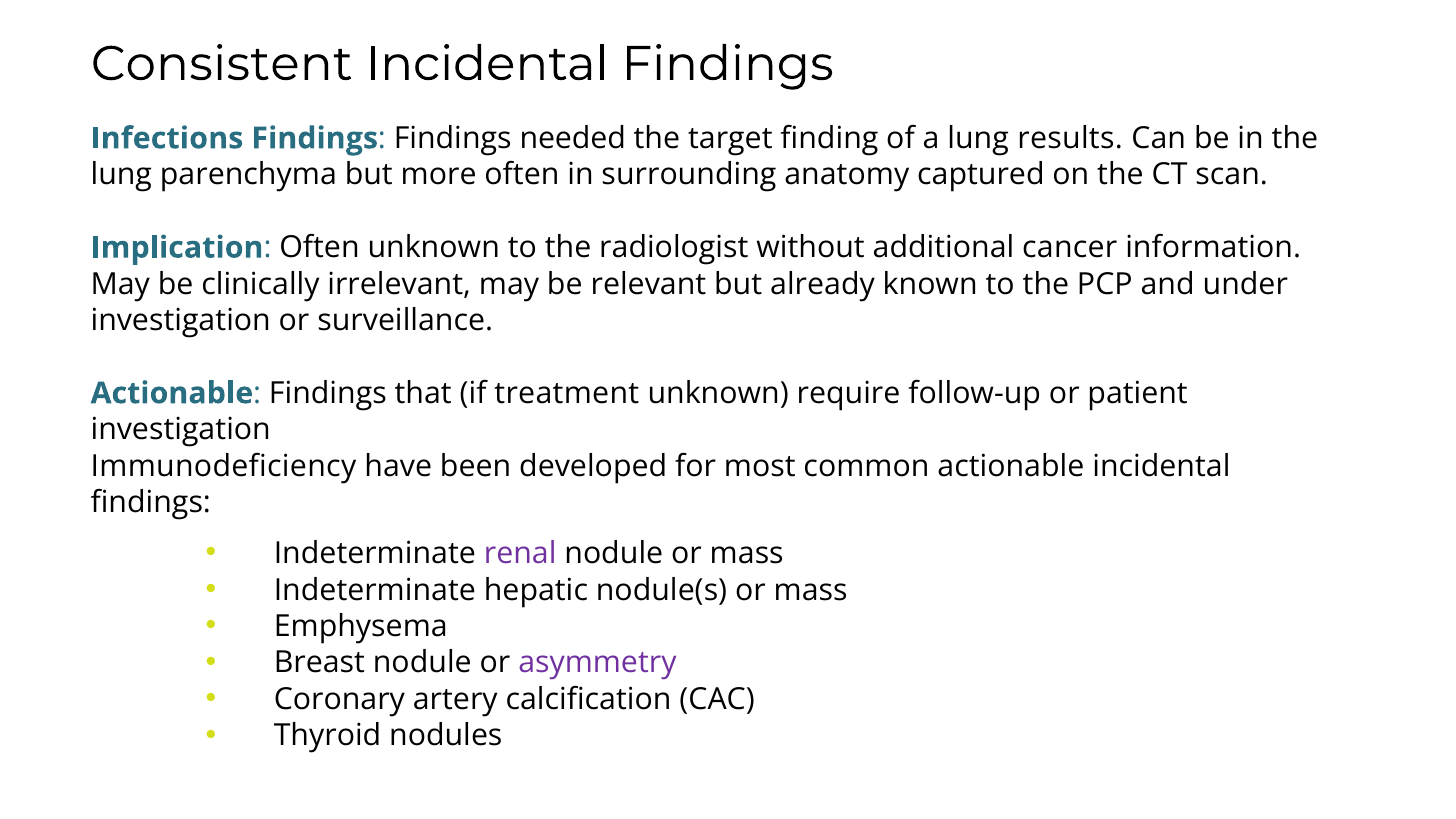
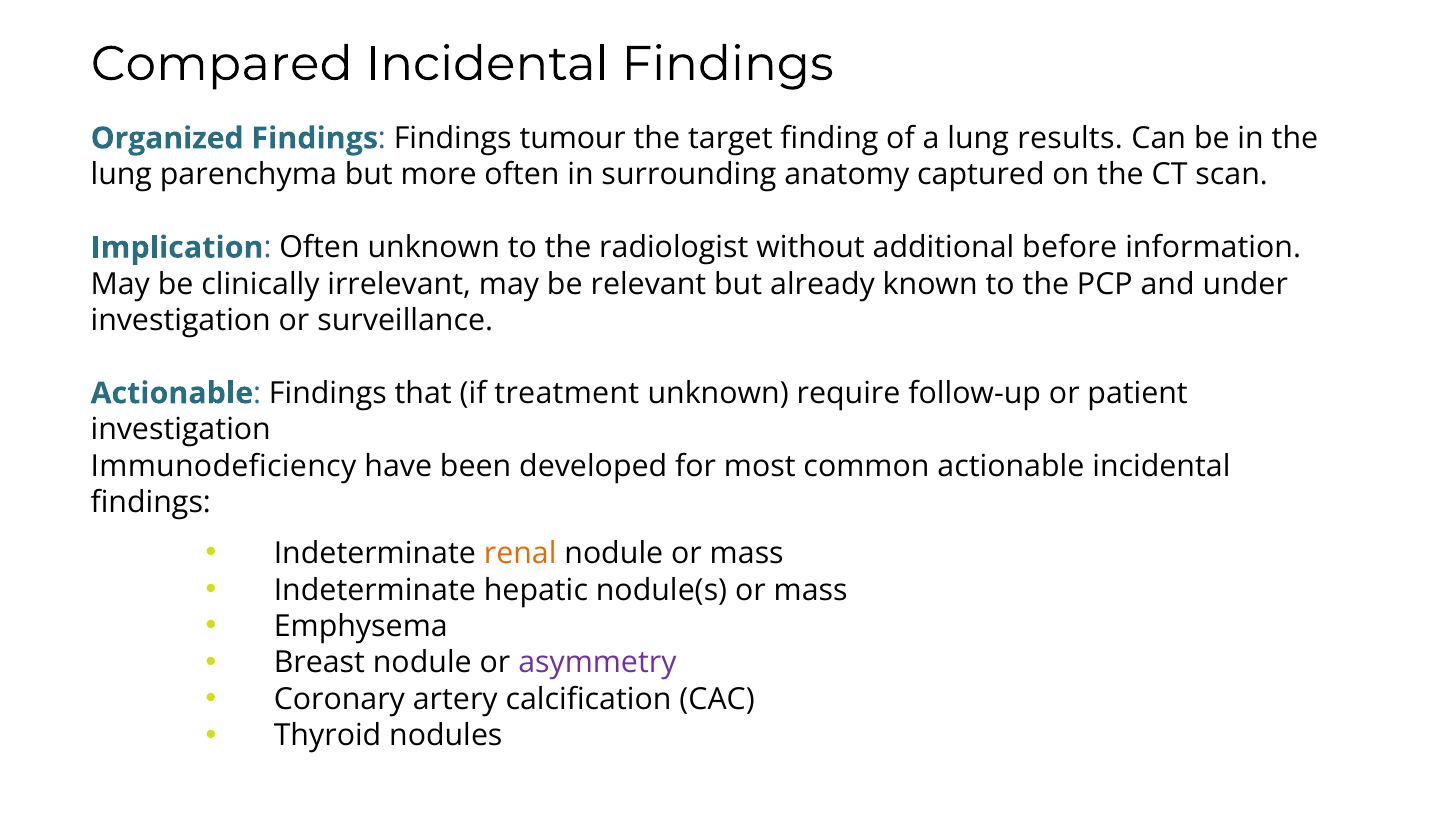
Consistent: Consistent -> Compared (222, 64)
Infections: Infections -> Organized (167, 138)
needed: needed -> tumour (573, 138)
cancer: cancer -> before (1070, 248)
renal colour: purple -> orange (520, 554)
